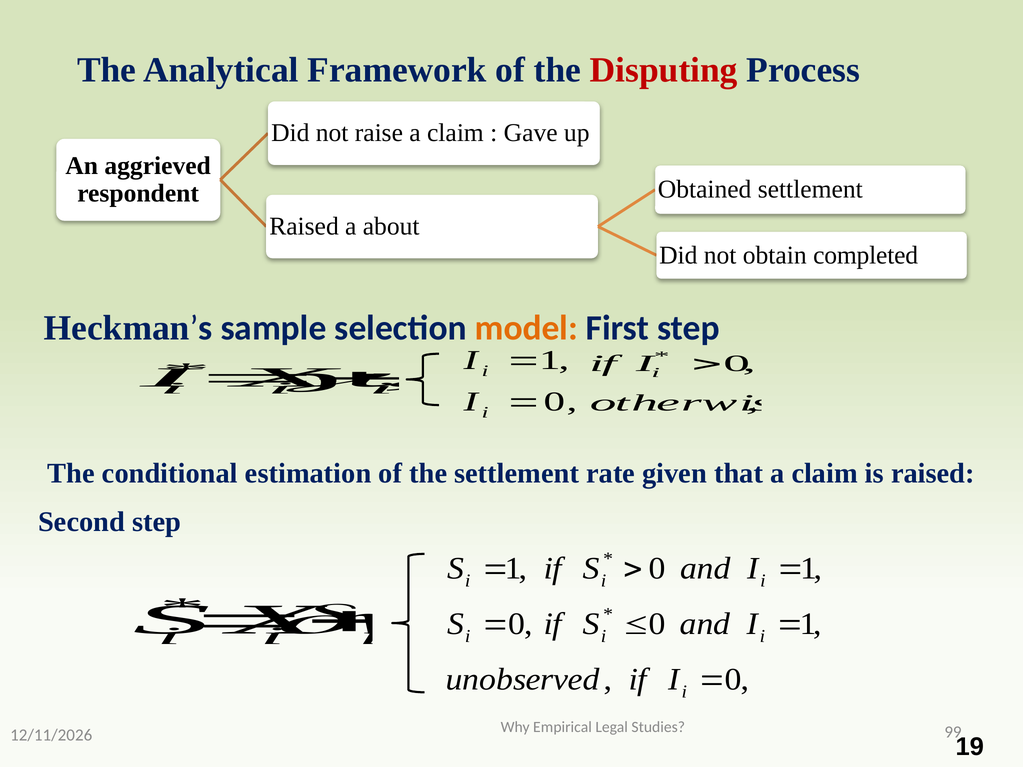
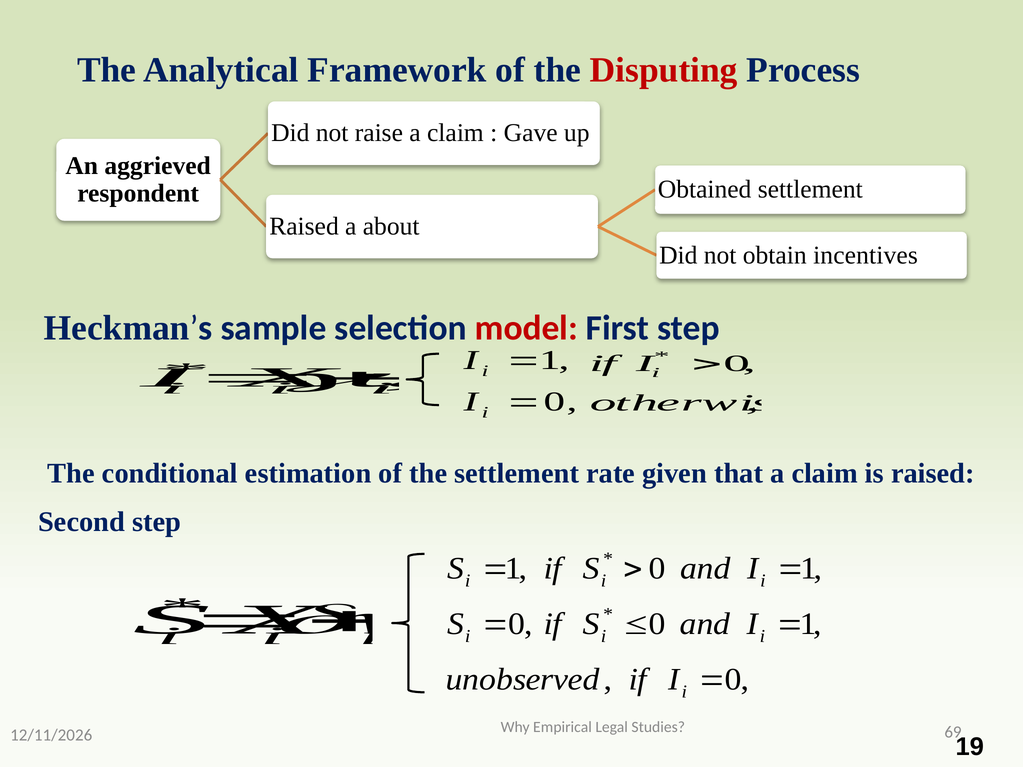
completed: completed -> incentives (865, 255)
model colour: orange -> red (526, 328)
99: 99 -> 69 (953, 733)
